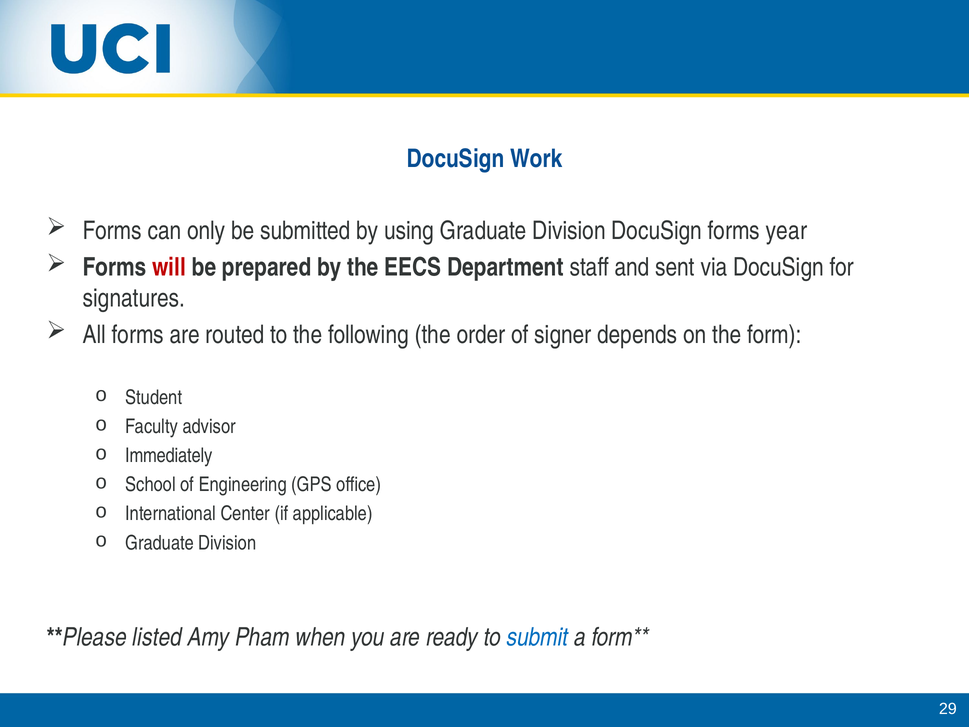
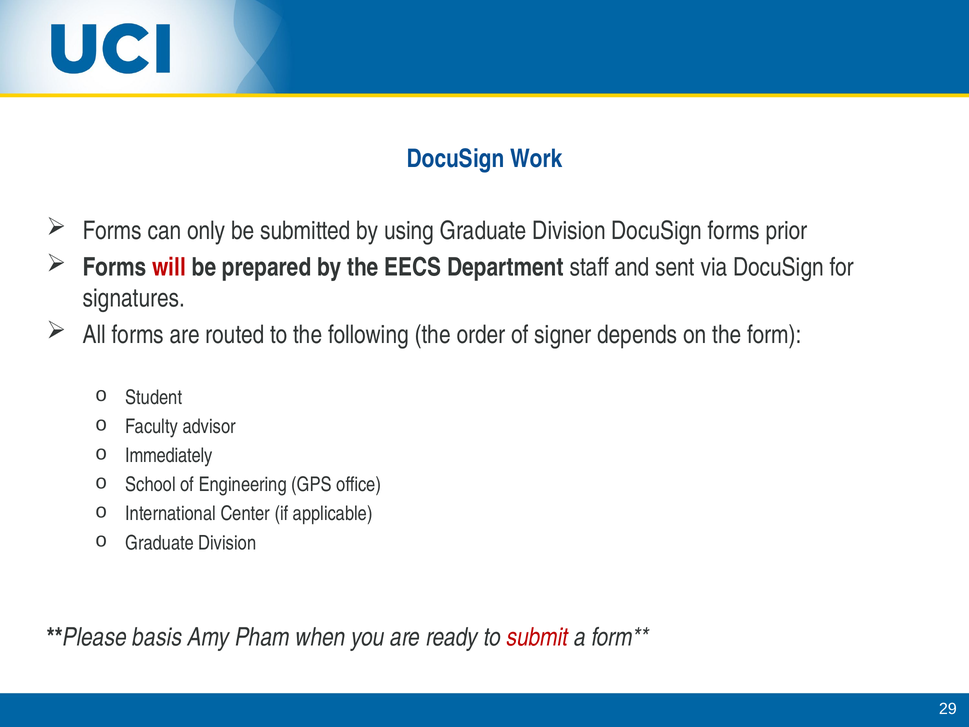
year: year -> prior (787, 231)
listed: listed -> basis (157, 637)
submit colour: blue -> red (537, 637)
